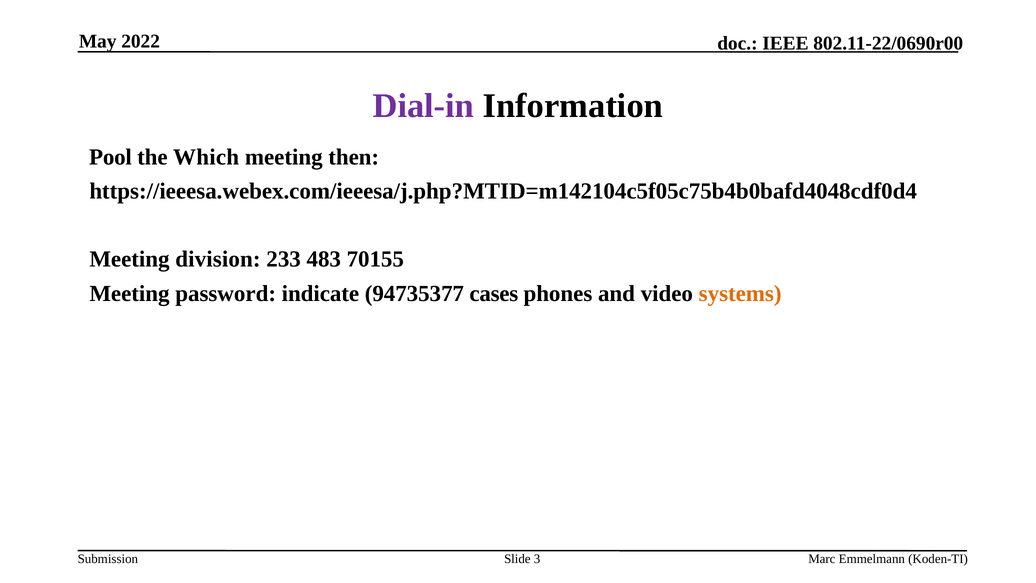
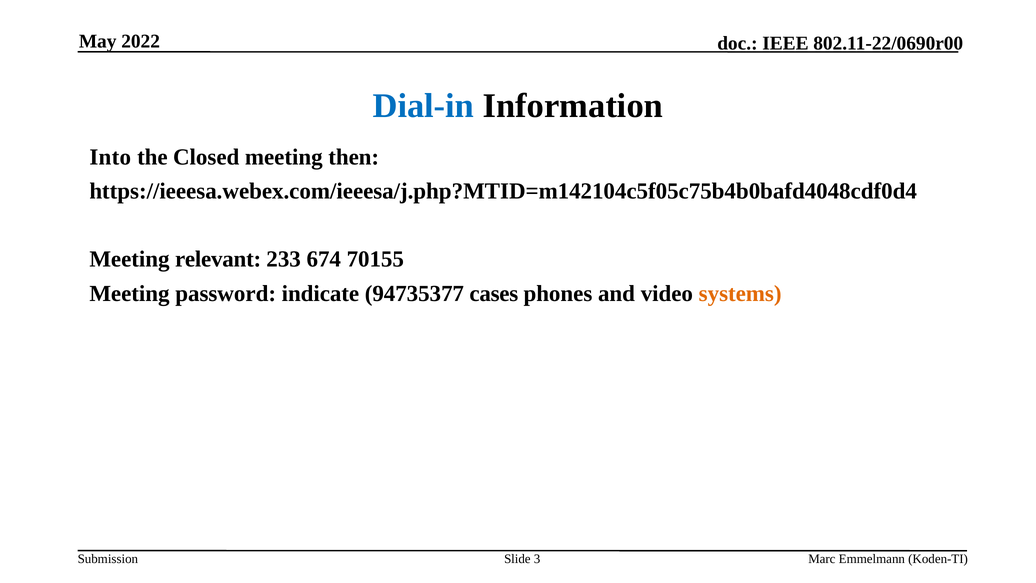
Dial-in colour: purple -> blue (423, 106)
Pool: Pool -> Into (110, 157)
Which: Which -> Closed (206, 157)
division: division -> relevant (218, 259)
483: 483 -> 674 (324, 259)
